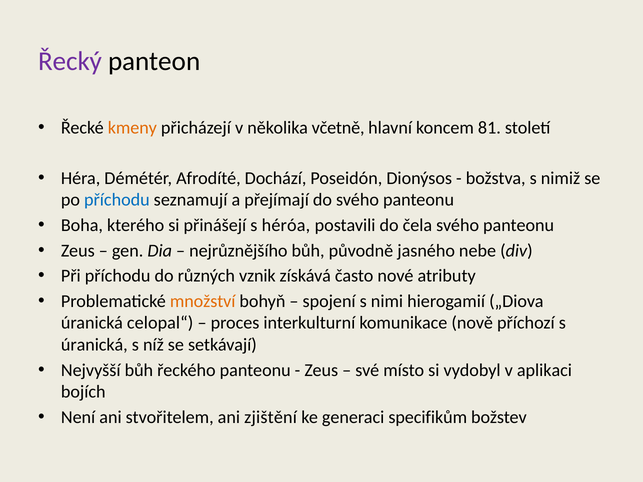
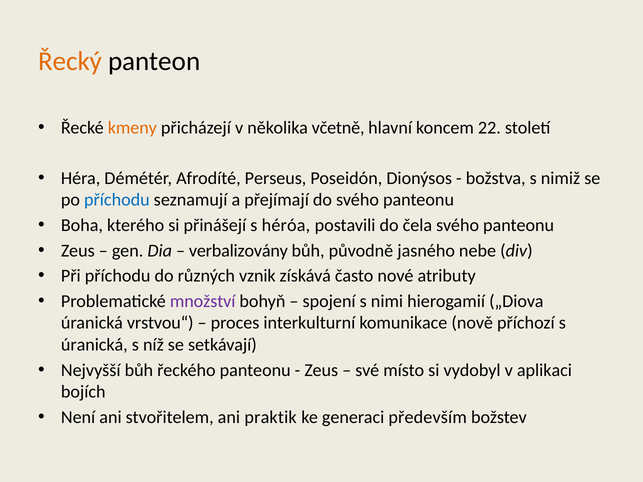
Řecký colour: purple -> orange (70, 61)
81: 81 -> 22 (489, 128)
Dochází: Dochází -> Perseus (276, 178)
nejrůznějšího: nejrůznějšího -> verbalizovány (238, 251)
množství colour: orange -> purple (203, 301)
celopal“: celopal“ -> vrstvou“ (160, 323)
zjištění: zjištění -> praktik (271, 417)
specifikům: specifikům -> především (428, 417)
